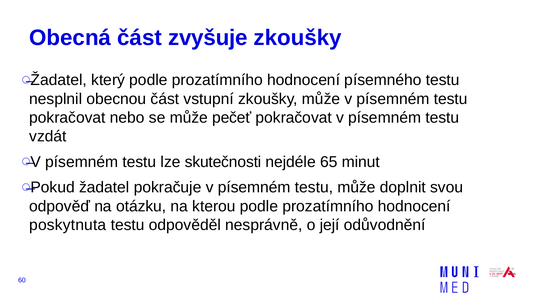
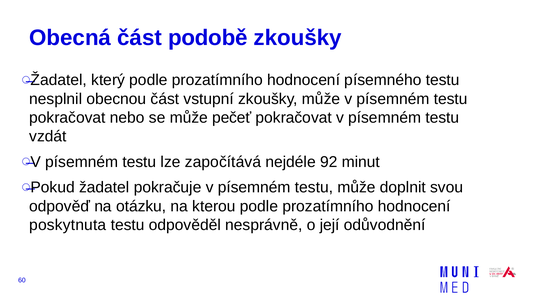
zvyšuje: zvyšuje -> podobě (208, 38)
skutečnosti: skutečnosti -> započítává (223, 162)
65: 65 -> 92 (329, 162)
